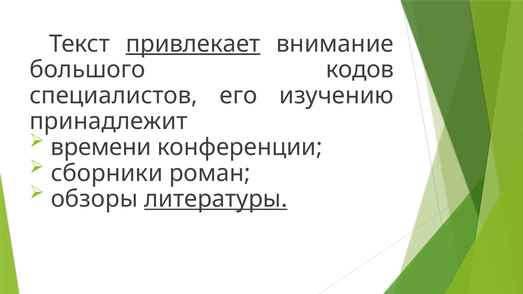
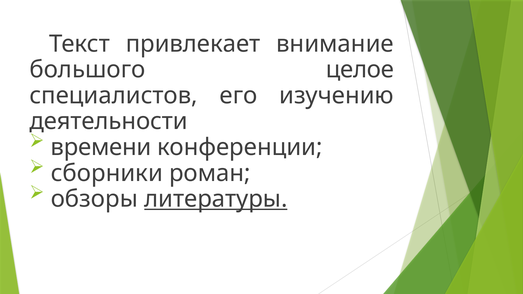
привлекает underline: present -> none (193, 44)
кодов: кодов -> целое (360, 70)
принадлежит: принадлежит -> деятельности (109, 122)
